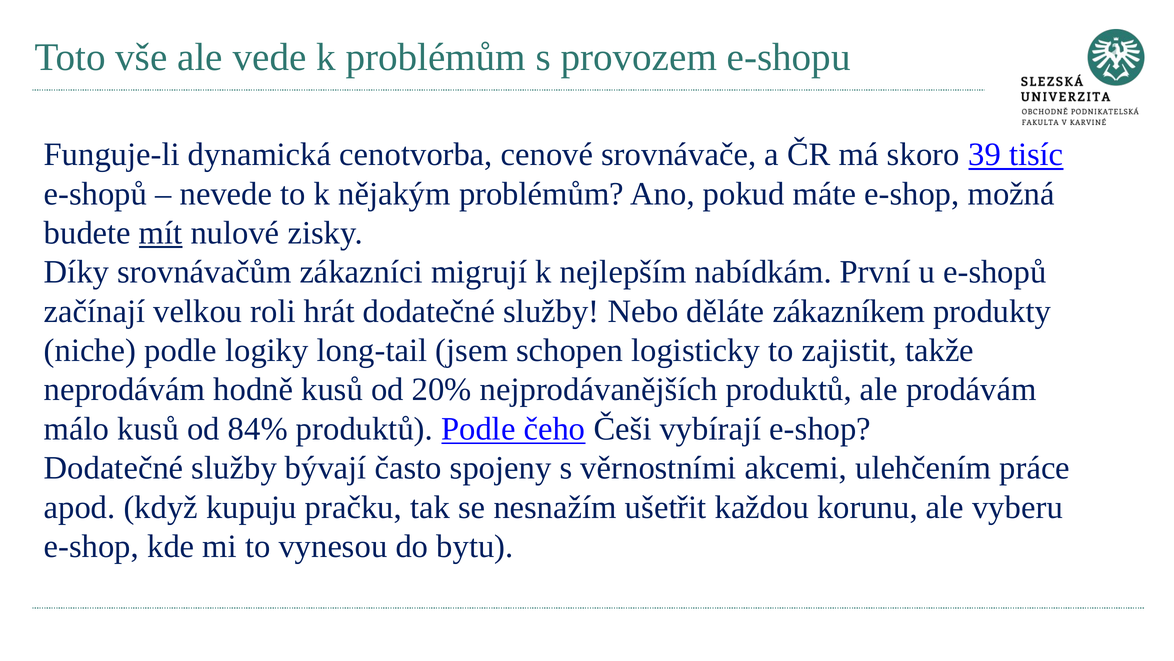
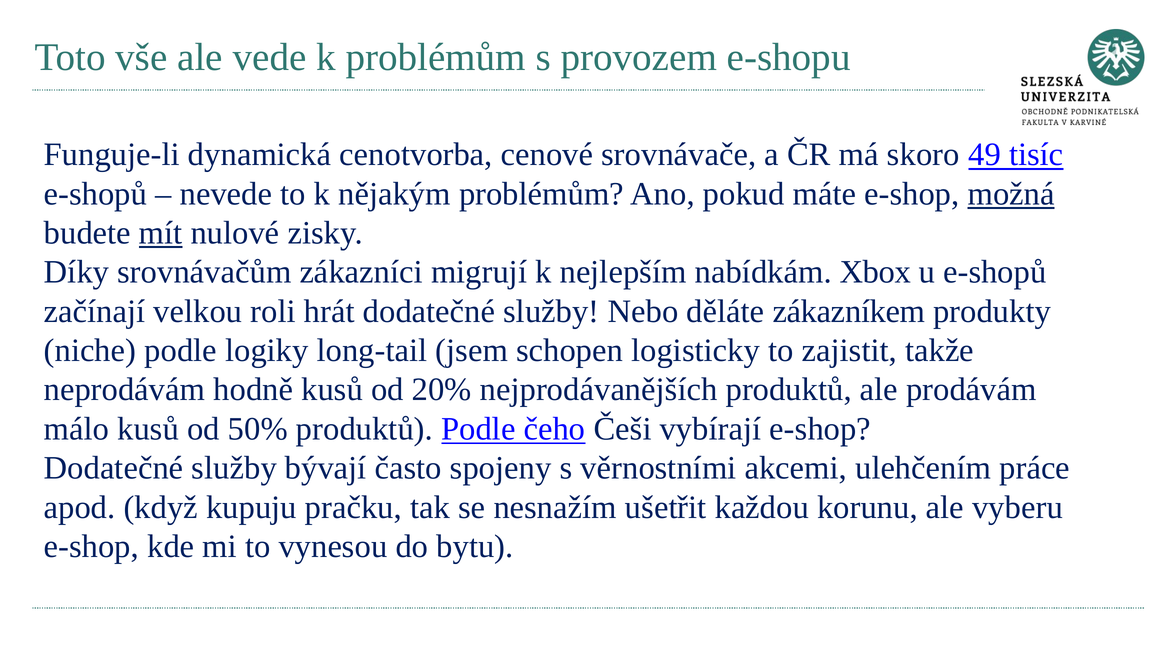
39: 39 -> 49 (985, 154)
možná underline: none -> present (1011, 194)
První: První -> Xbox (875, 272)
84%: 84% -> 50% (258, 428)
